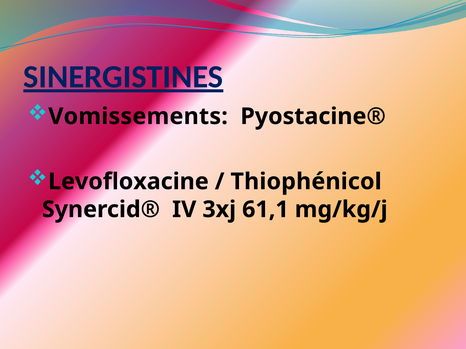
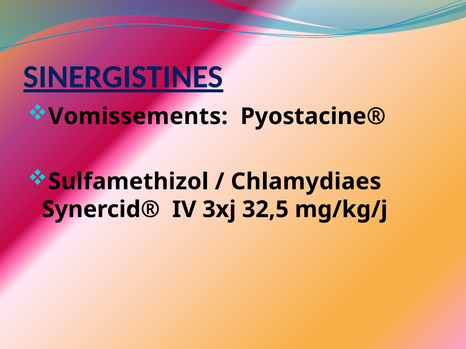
Levofloxacine: Levofloxacine -> Sulfamethizol (128, 182)
Thiophénicol: Thiophénicol -> Chlamydiaes (306, 182)
61,1: 61,1 -> 32,5 (265, 210)
